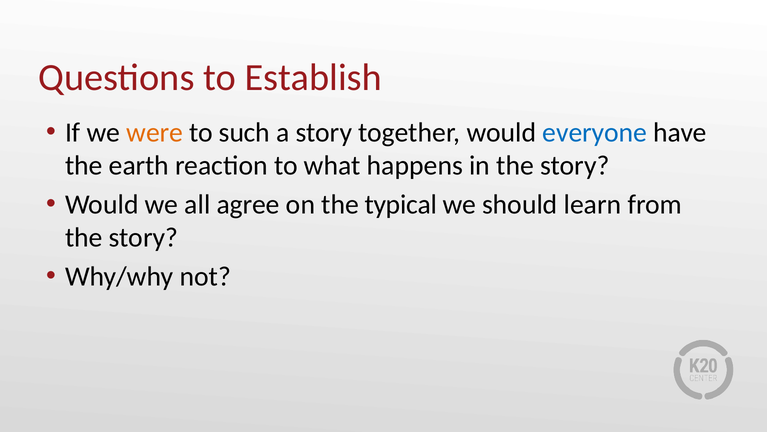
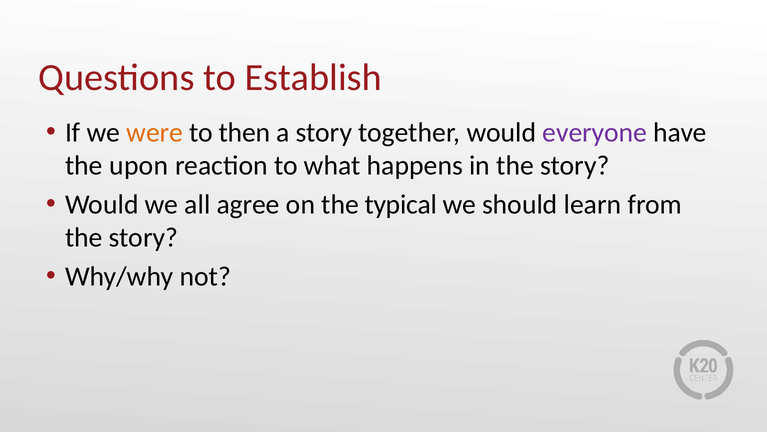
such: such -> then (244, 132)
everyone colour: blue -> purple (595, 132)
earth: earth -> upon (139, 165)
